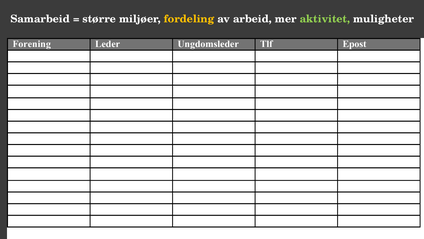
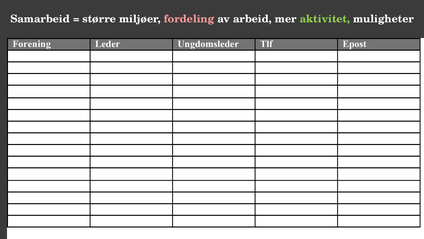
fordeling colour: yellow -> pink (189, 19)
